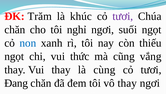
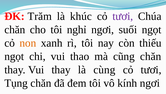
non colour: blue -> orange (28, 43)
thức: thức -> thao (80, 56)
cũng vắng: vắng -> chăn (151, 56)
Đang: Đang -> Tụng (16, 83)
vô thay: thay -> kính (127, 83)
